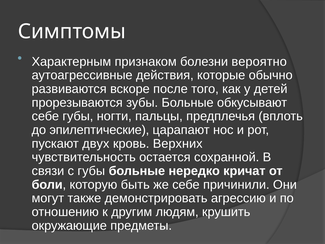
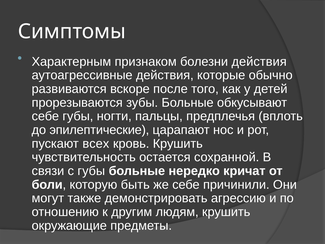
болезни вероятно: вероятно -> действия (259, 62)
двух: двух -> всех (96, 143)
кровь Верхних: Верхних -> Крушить (178, 143)
